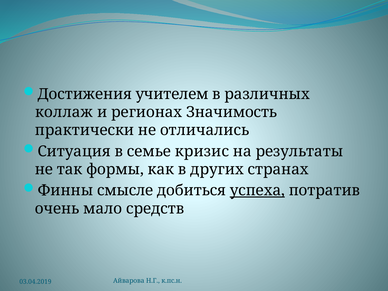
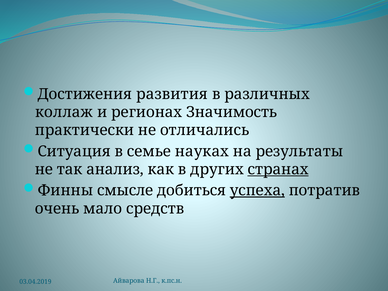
учителем: учителем -> развития (172, 94)
кризис: кризис -> науках (202, 151)
формы: формы -> анализ (115, 169)
странах underline: none -> present (278, 169)
